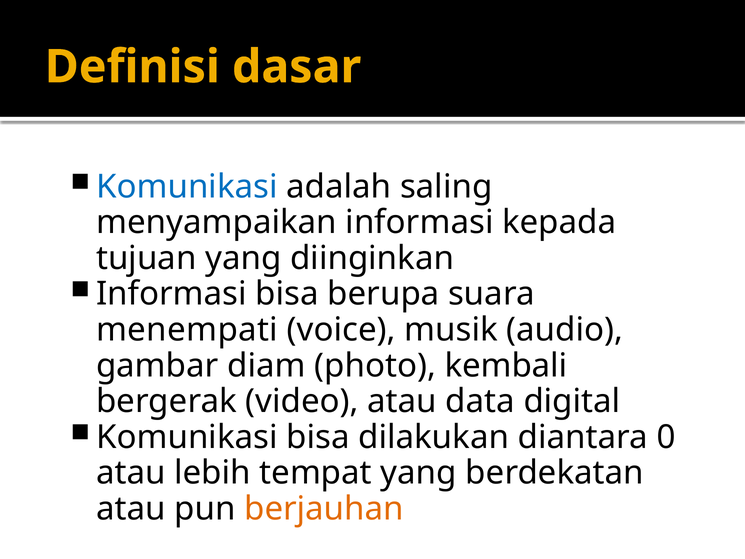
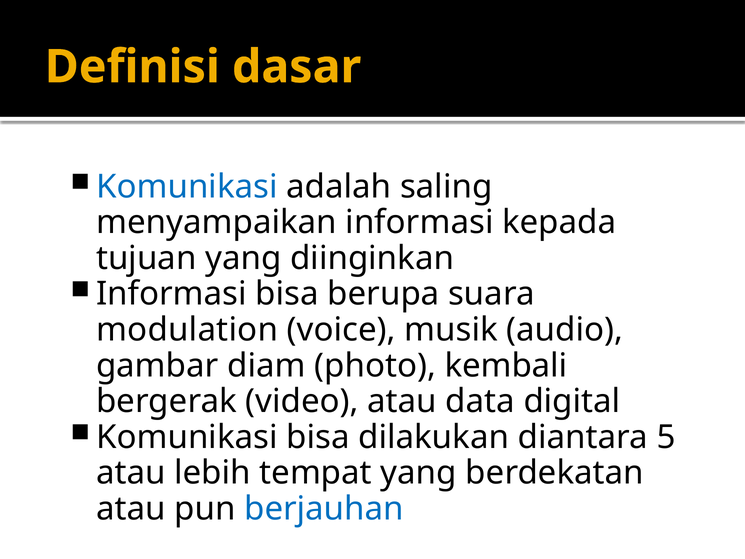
menempati: menempati -> modulation (187, 330)
0: 0 -> 5 (666, 437)
berjauhan colour: orange -> blue (324, 509)
